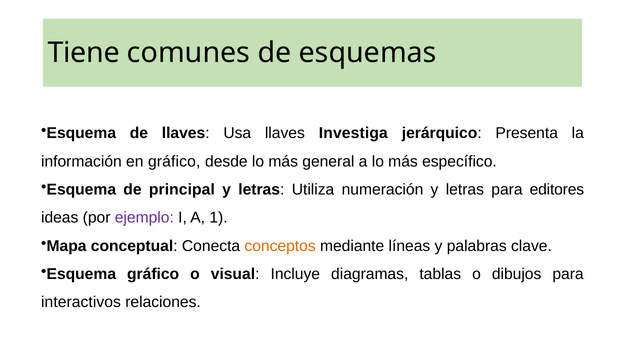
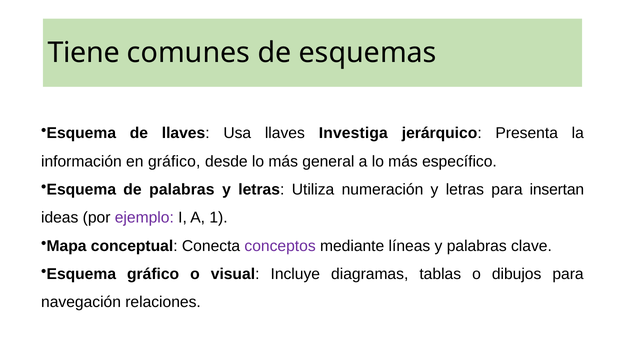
de principal: principal -> palabras (182, 189)
editores: editores -> insertan (557, 189)
conceptos colour: orange -> purple (280, 246)
interactivos: interactivos -> navegación (81, 302)
